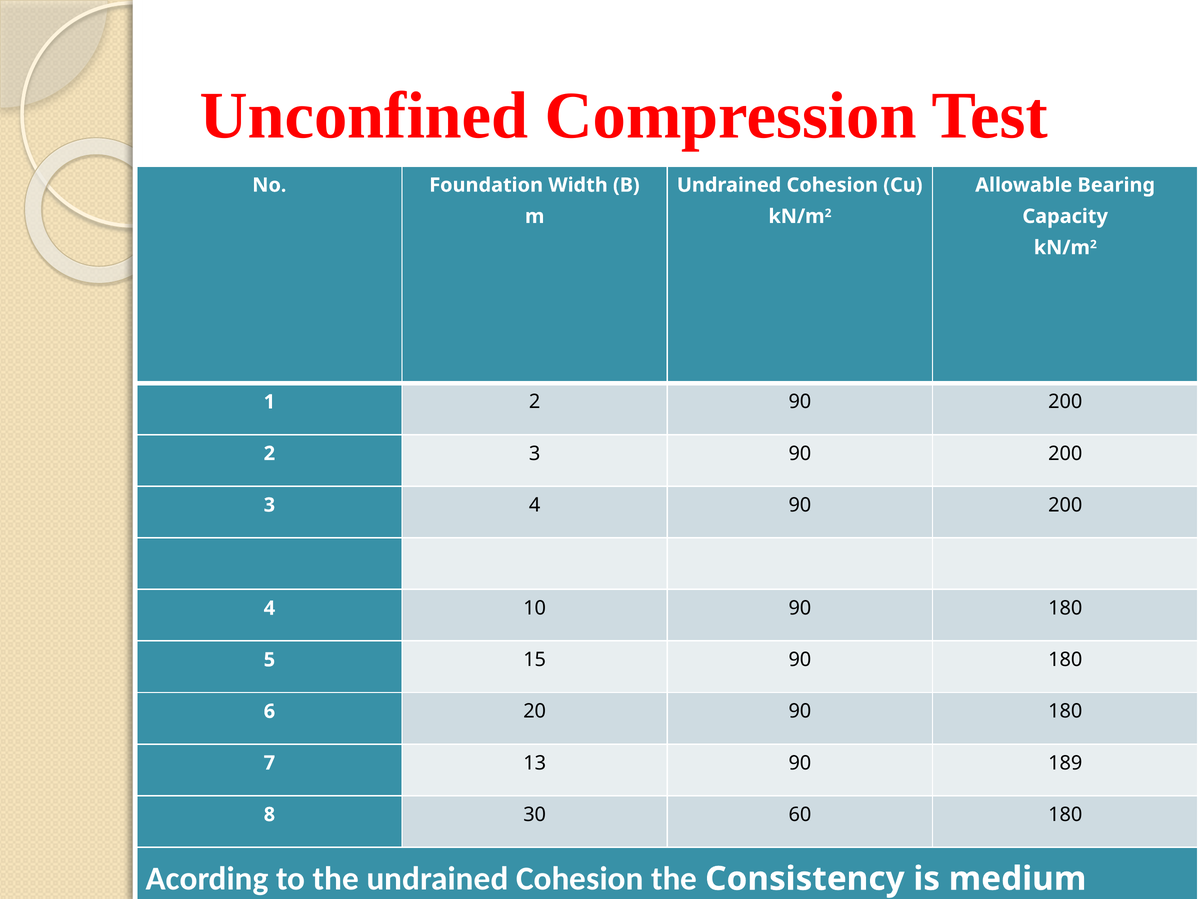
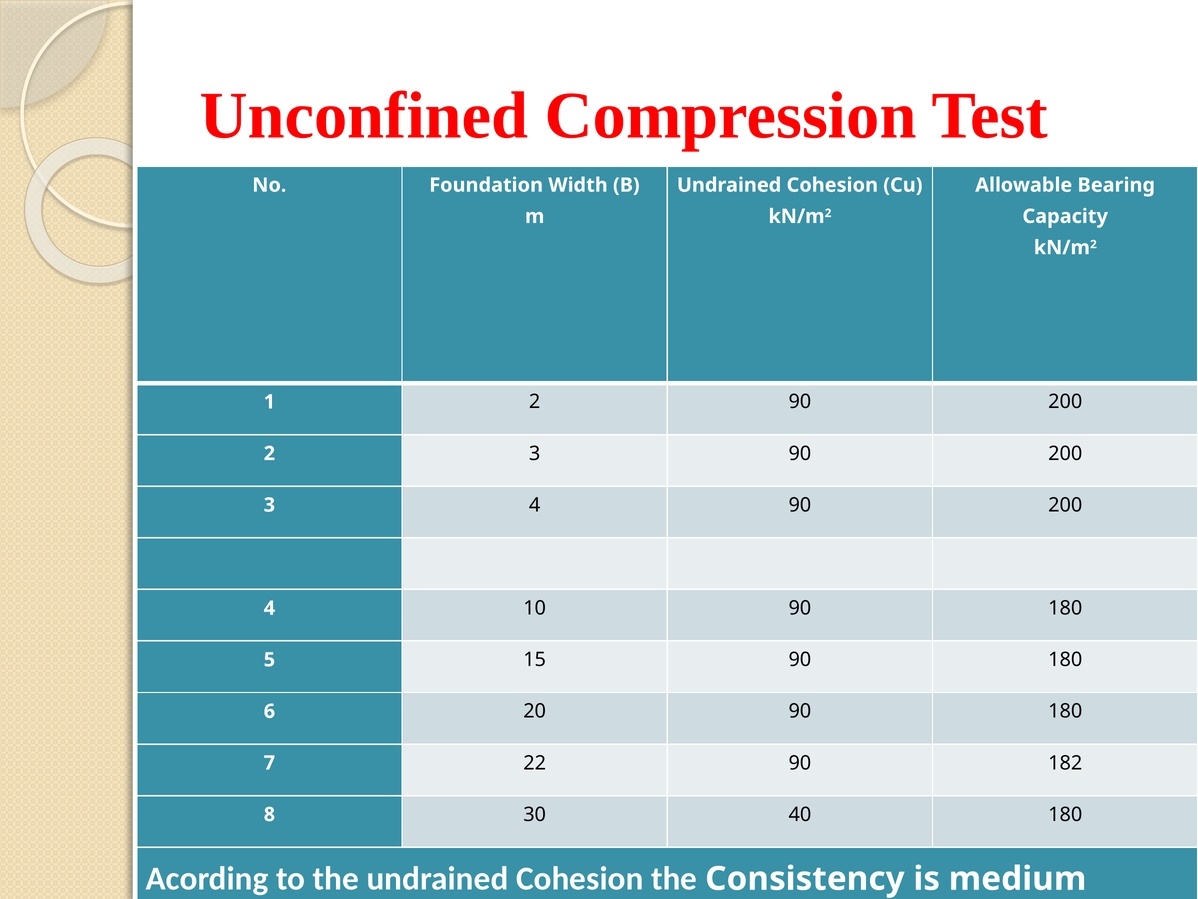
13: 13 -> 22 (535, 763)
189: 189 -> 182 (1065, 763)
60: 60 -> 40 (800, 814)
